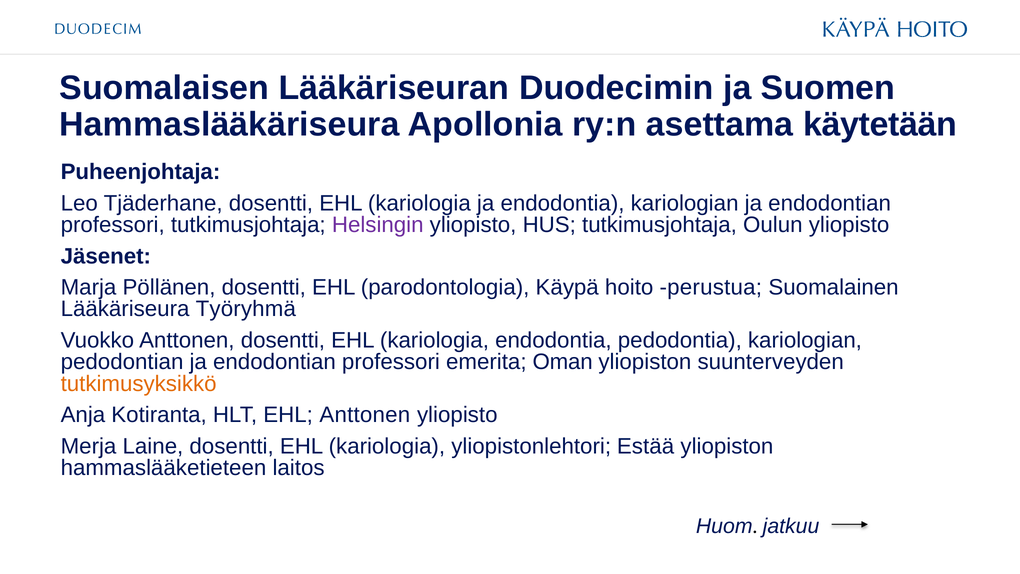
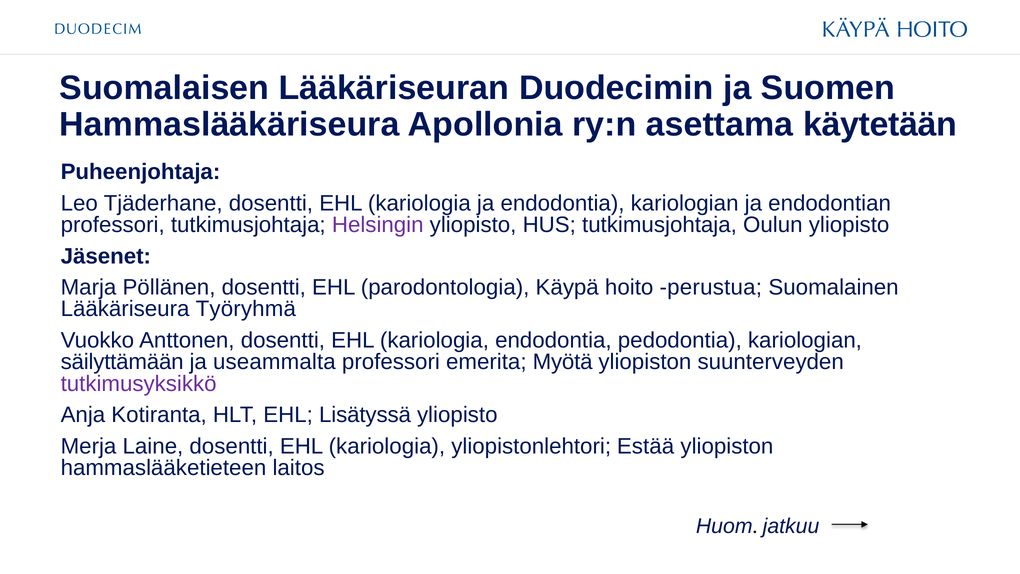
pedodontian: pedodontian -> säilyttämään (122, 362)
endodontian: endodontian -> useammalta (274, 362)
Oman: Oman -> Myötä (563, 362)
tutkimusyksikkö colour: orange -> purple (139, 384)
EHL Anttonen: Anttonen -> Lisätyssä (365, 415)
